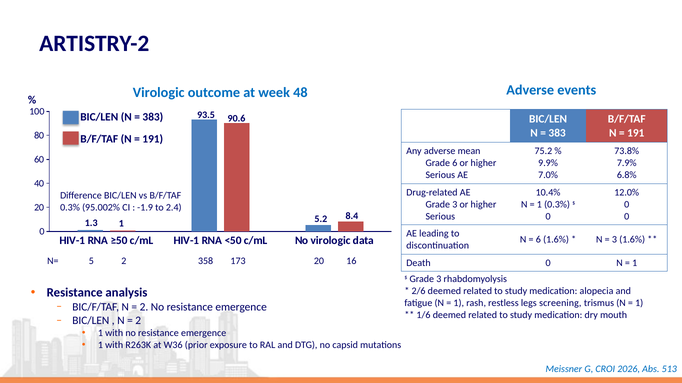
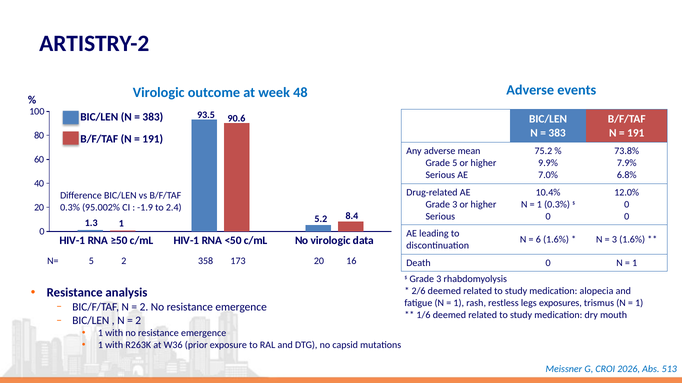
Grade 6: 6 -> 5 (455, 163)
screening: screening -> exposures (560, 303)
